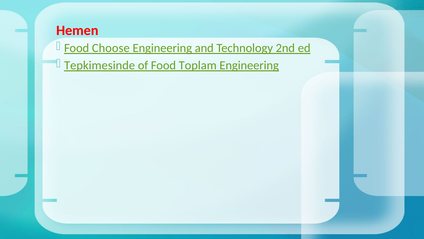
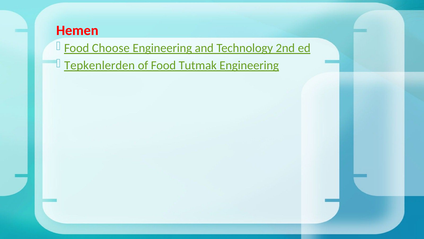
Tepkimesinde: Tepkimesinde -> Tepkenlerden (100, 65)
Toplam: Toplam -> Tutmak (198, 65)
